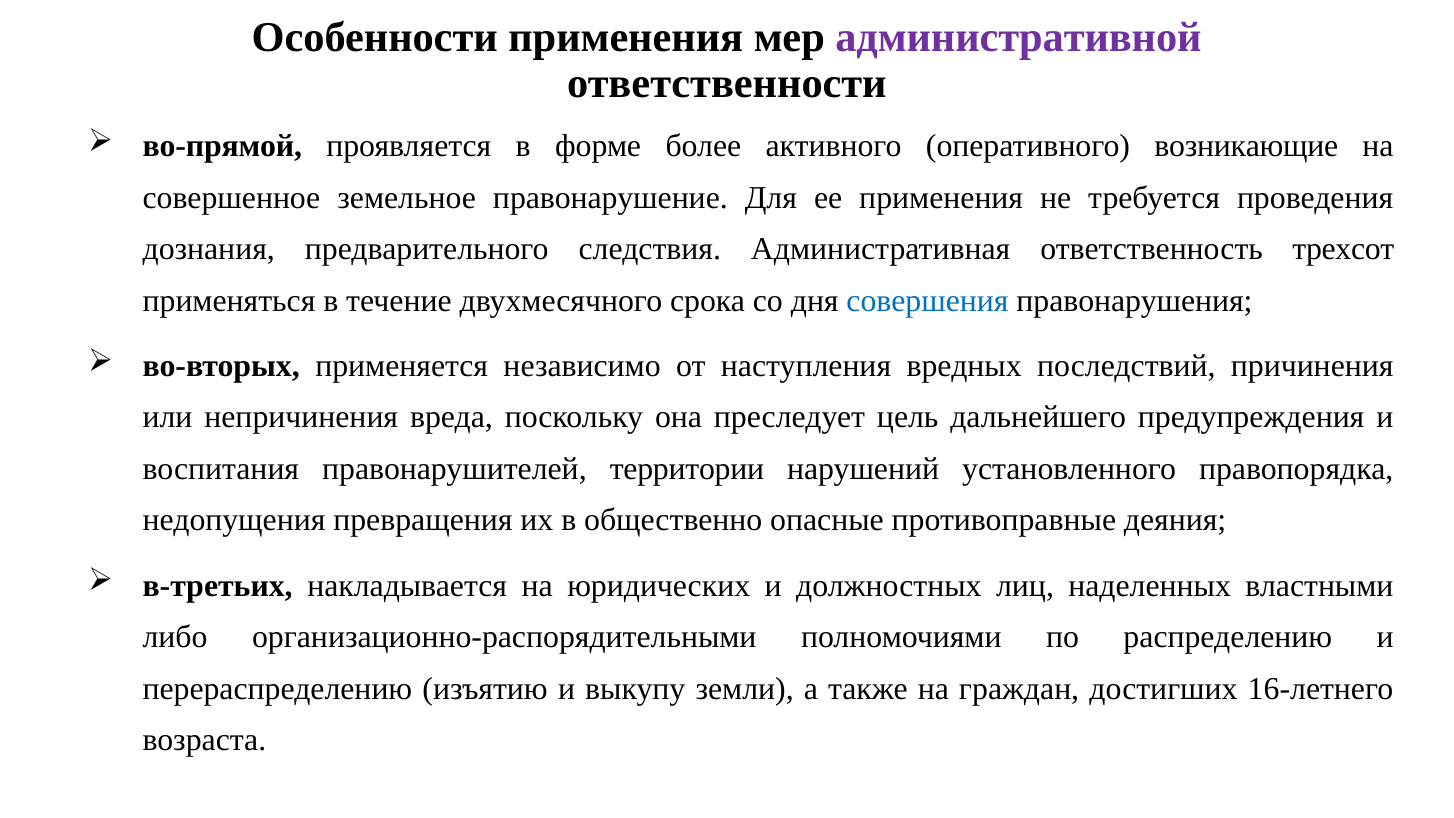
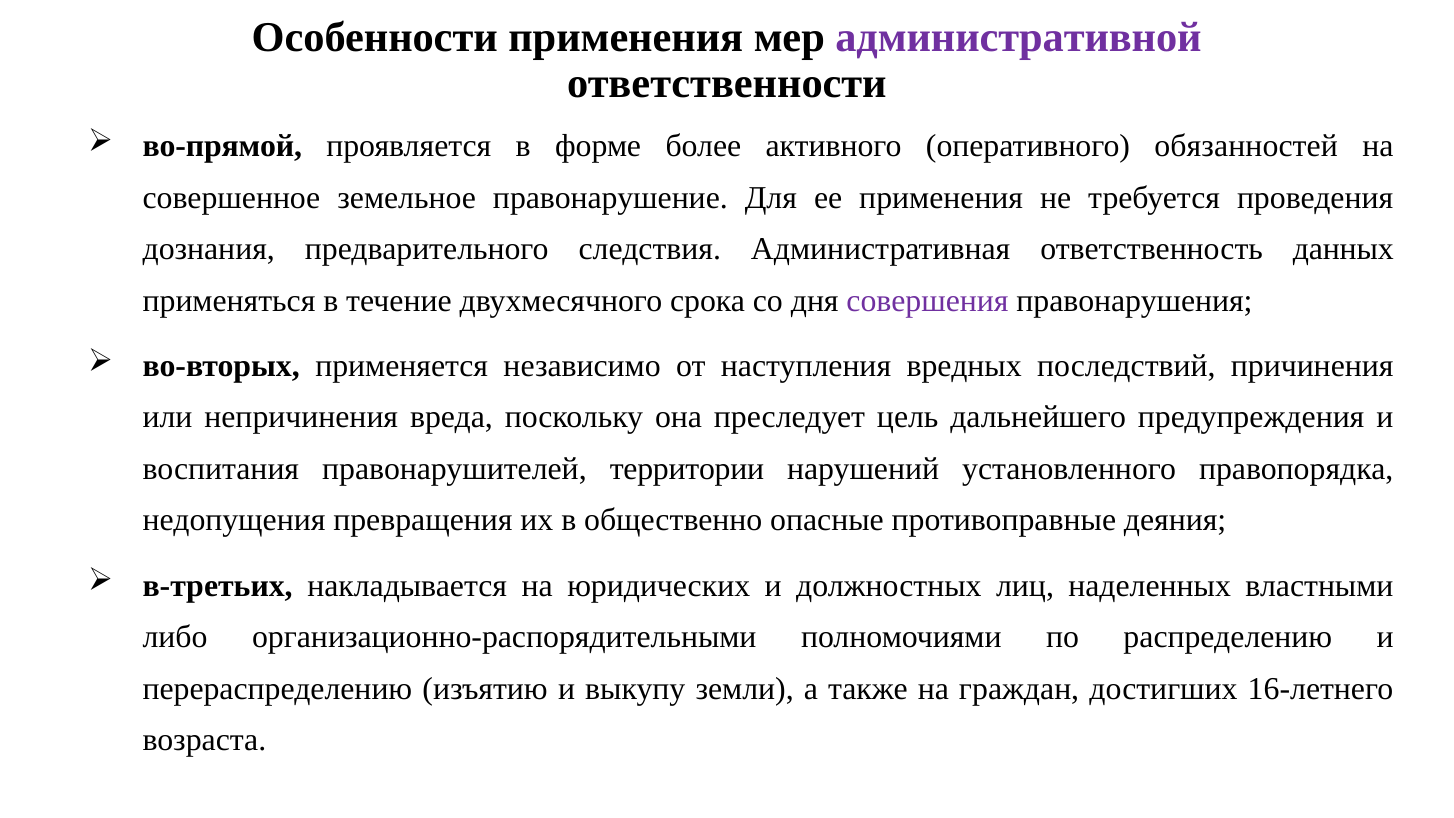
возникающие: возникающие -> обязанностей (1246, 146)
трехсот: трехсот -> данных (1343, 249)
совершения colour: blue -> purple (927, 301)
